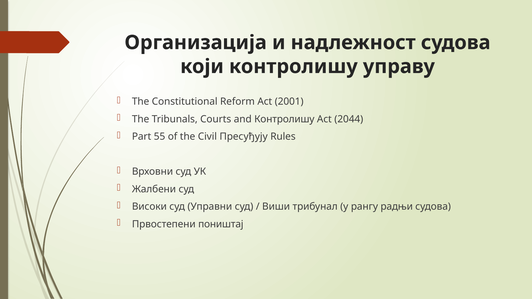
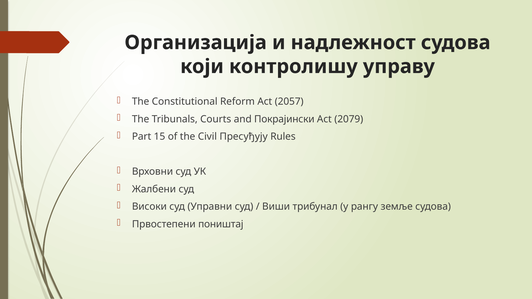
2001: 2001 -> 2057 (289, 102)
and Контролишу: Контролишу -> Покрајински (284, 119)
2044: 2044 -> 2079 (349, 119)
55: 55 -> 15 (160, 137)
радњи: радњи -> земље (397, 207)
